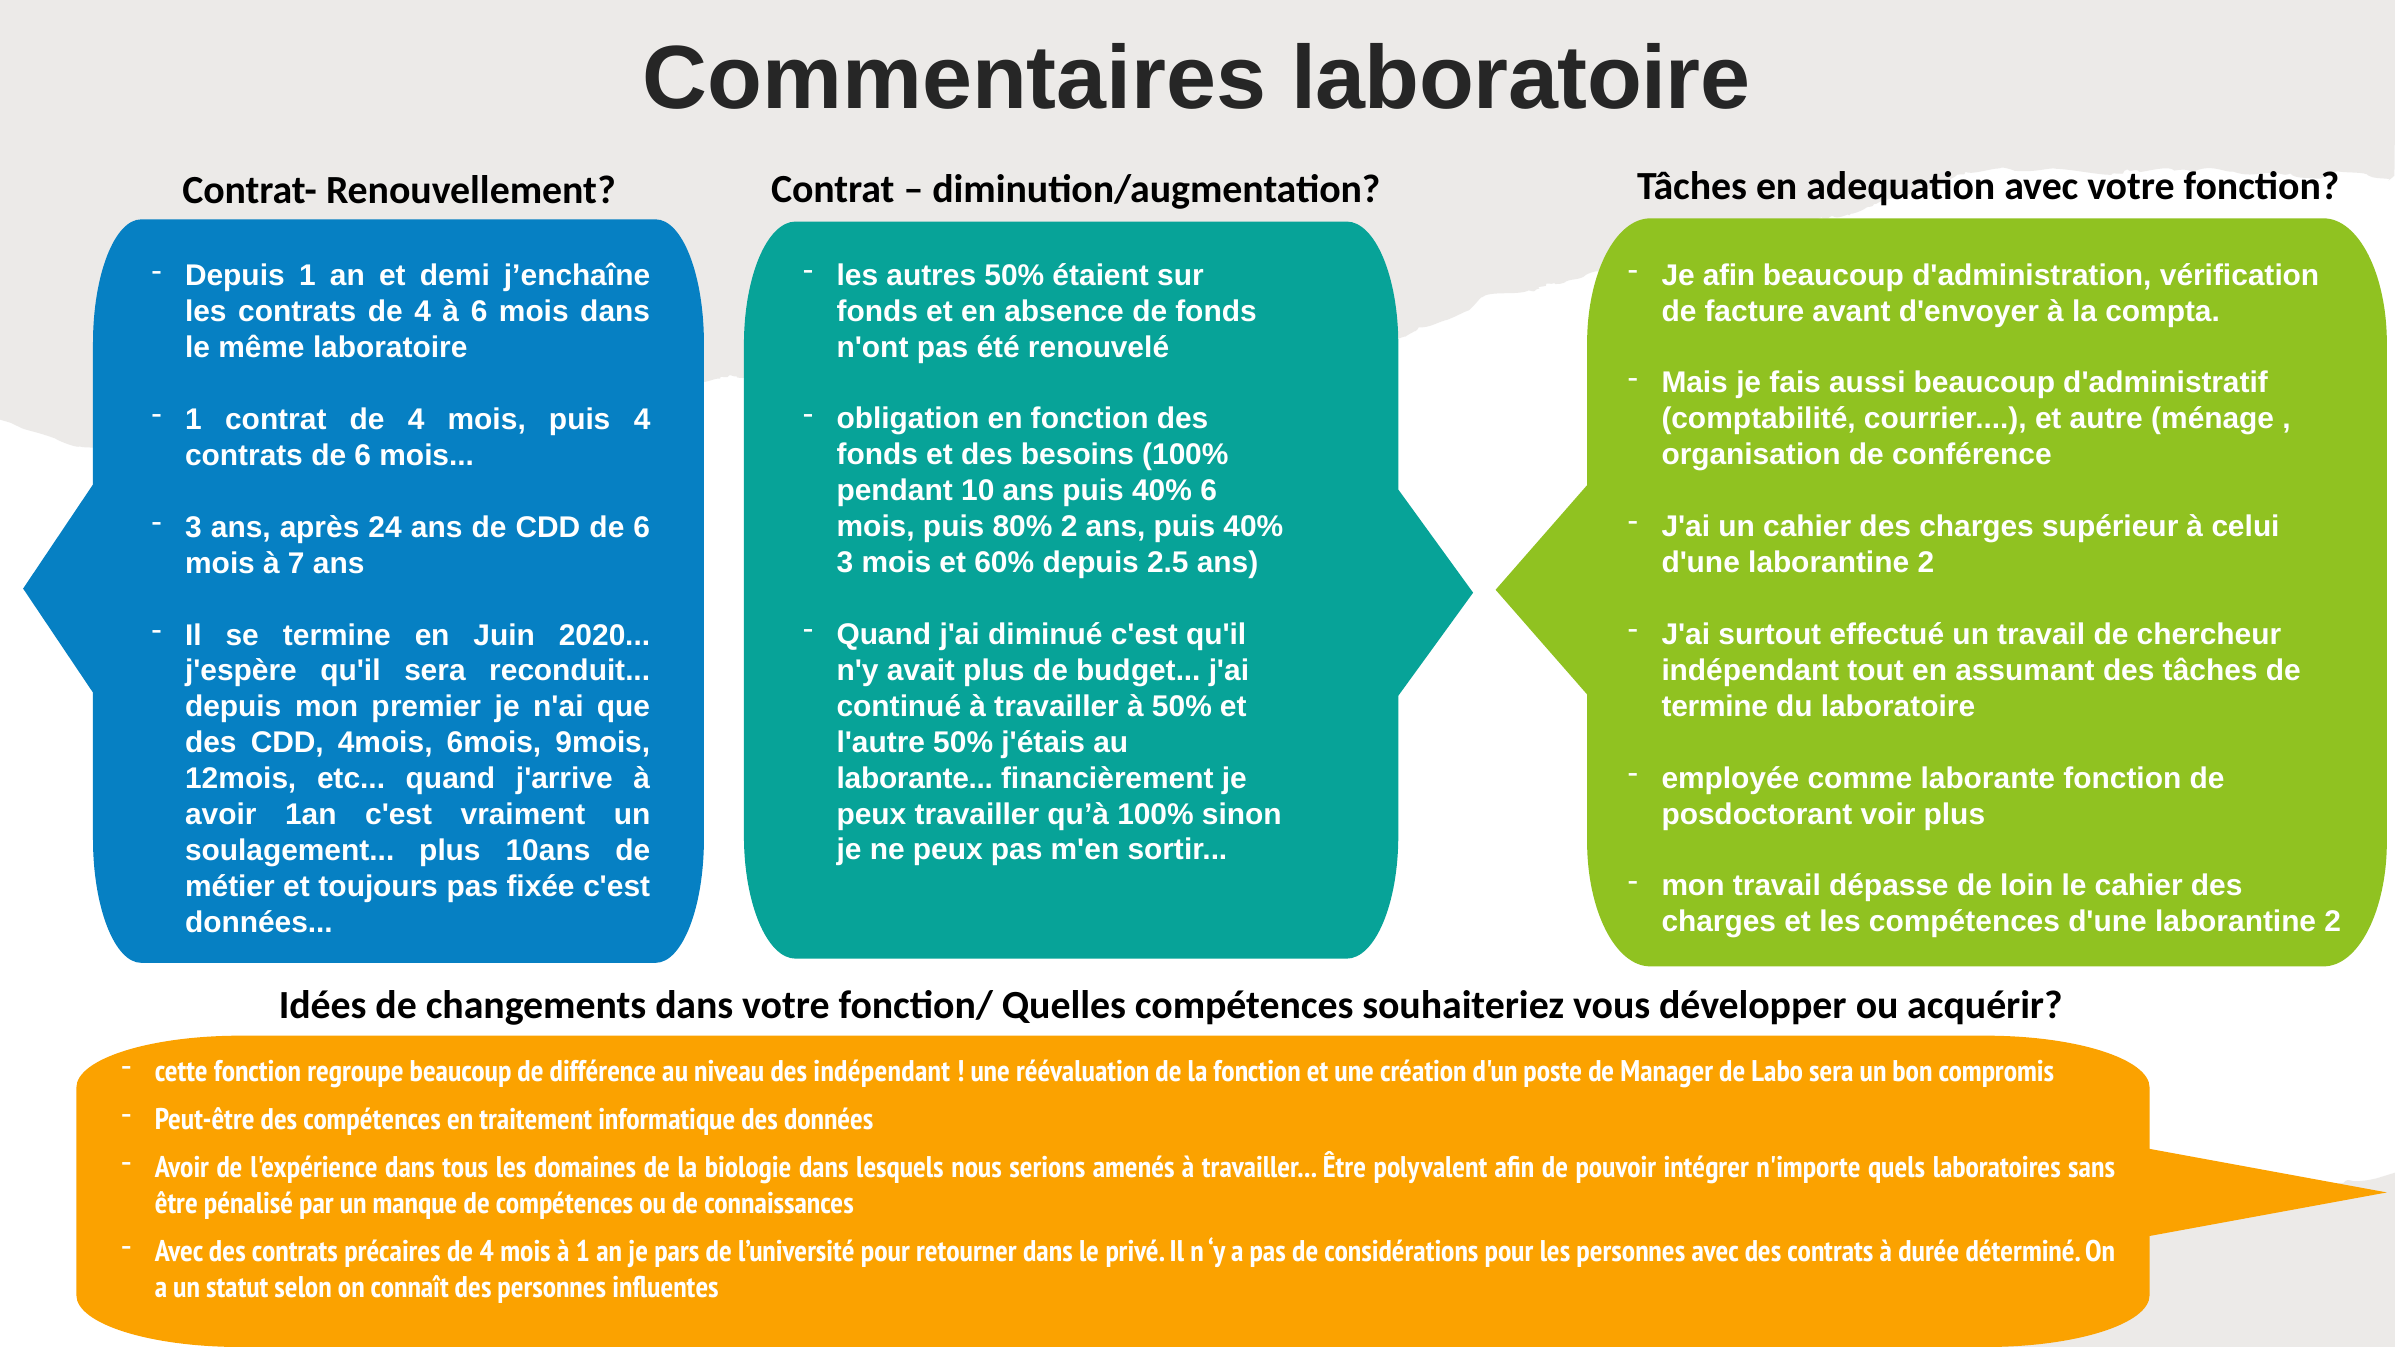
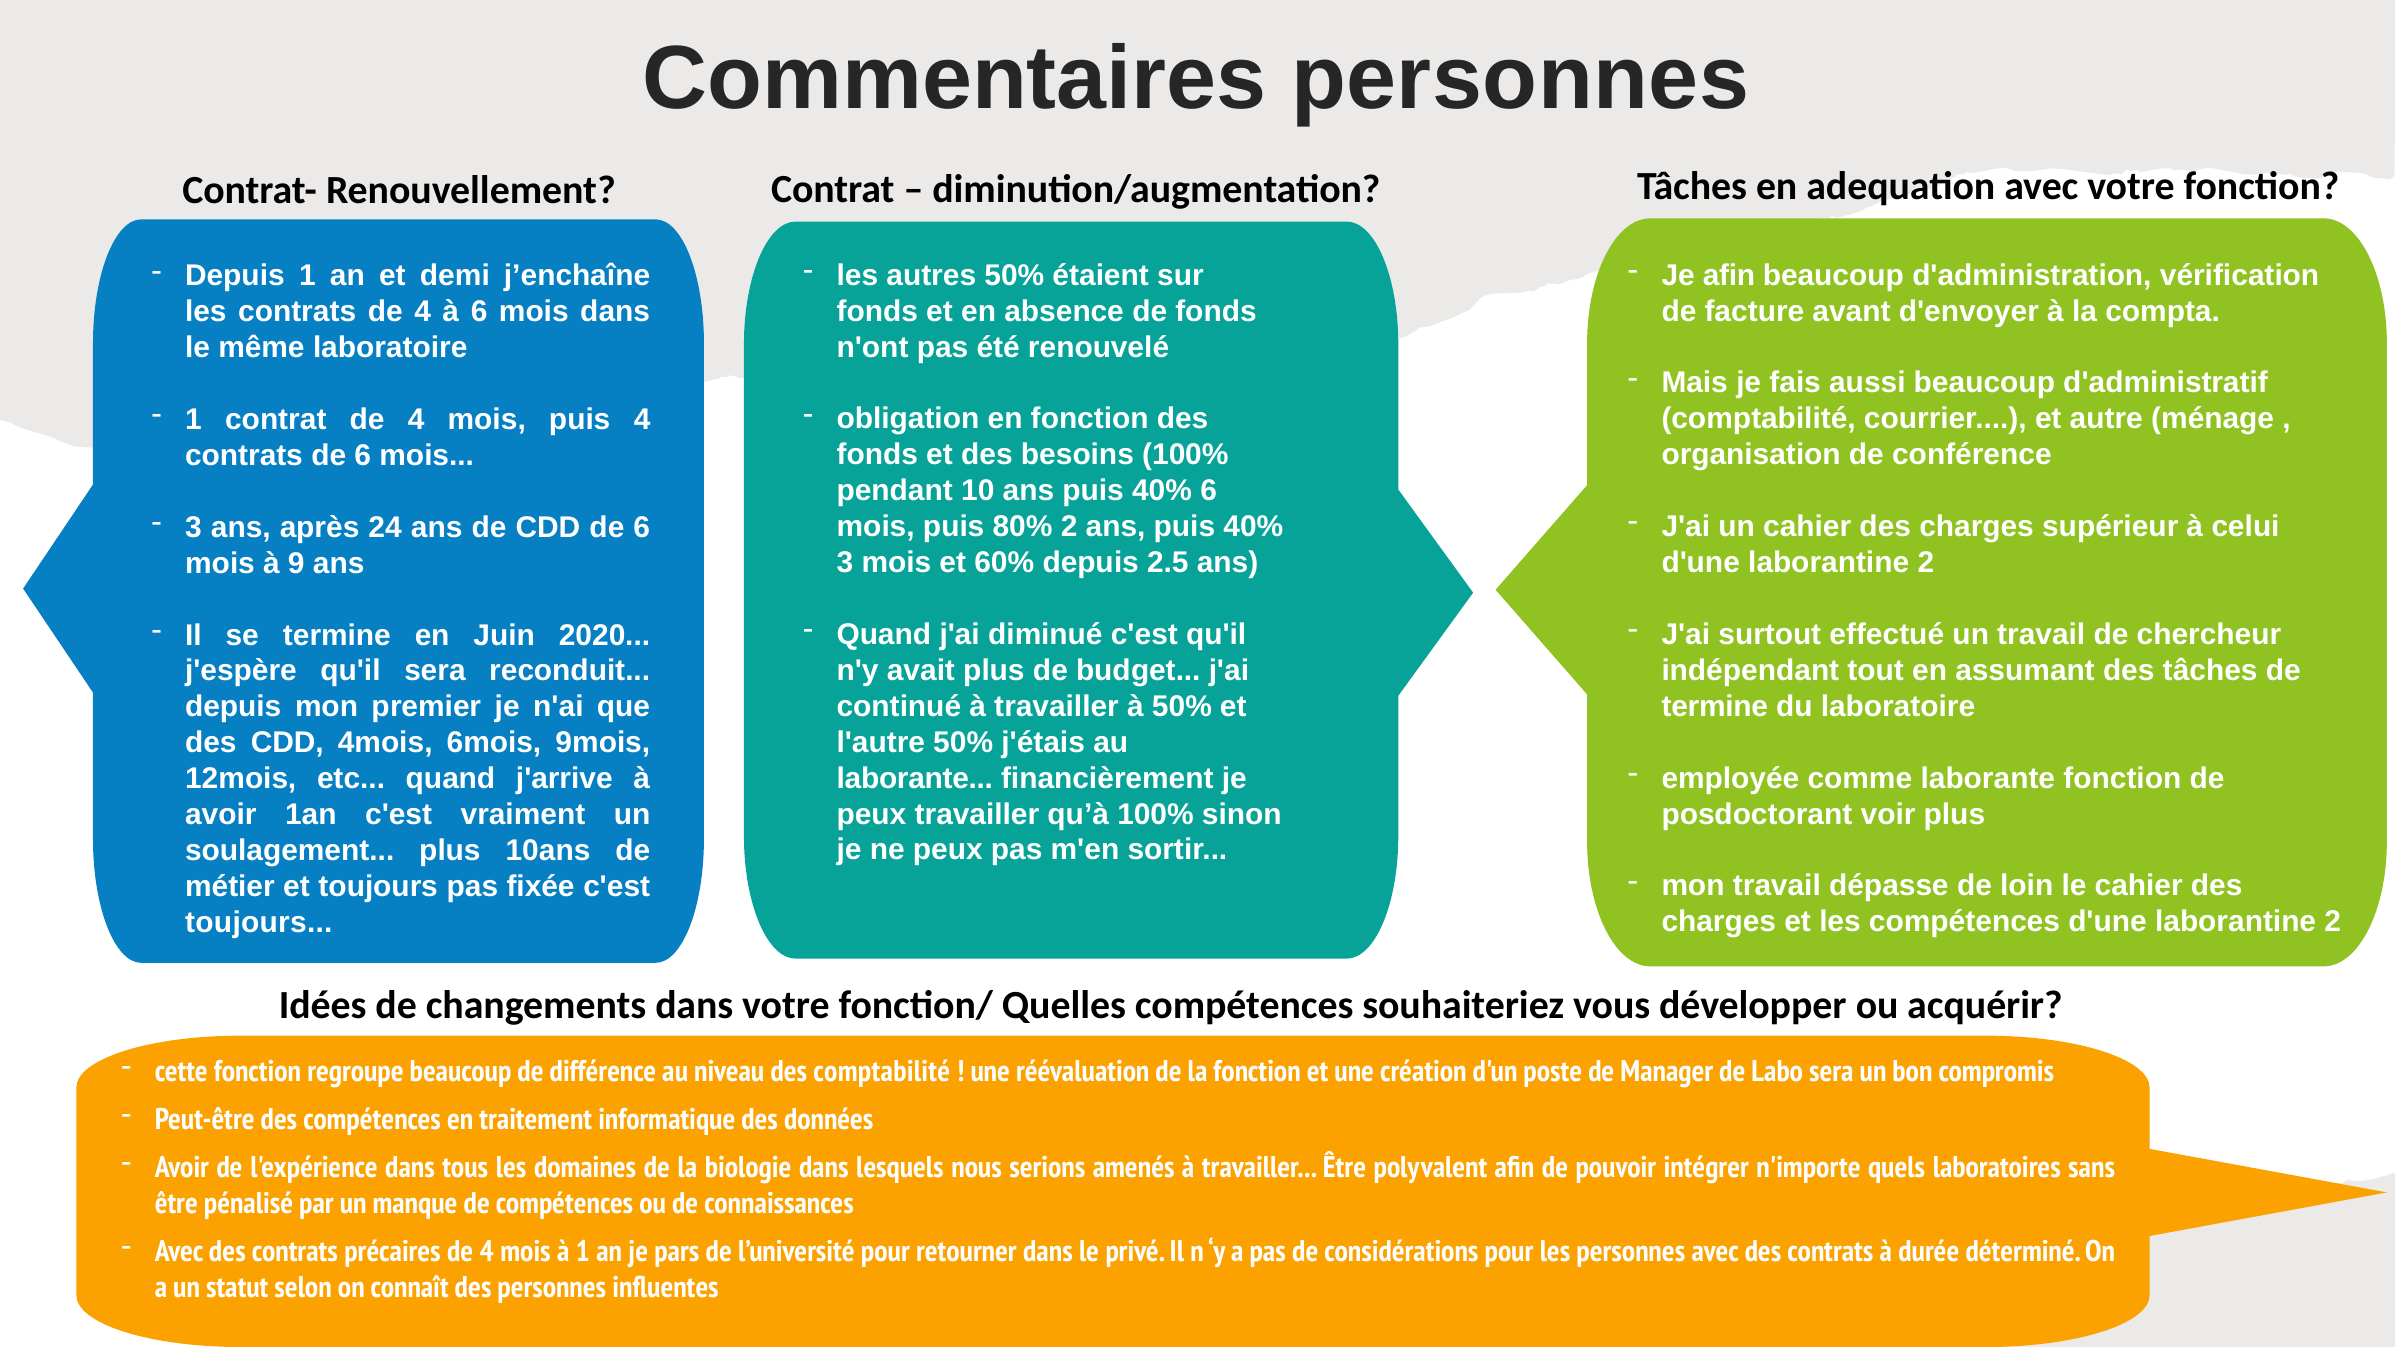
Commentaires laboratoire: laboratoire -> personnes (1520, 79)
7: 7 -> 9 (296, 563)
données: données -> toujours (259, 923)
des indépendant: indépendant -> comptabilité (882, 1072)
